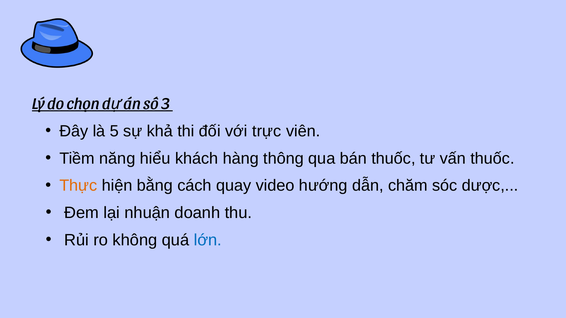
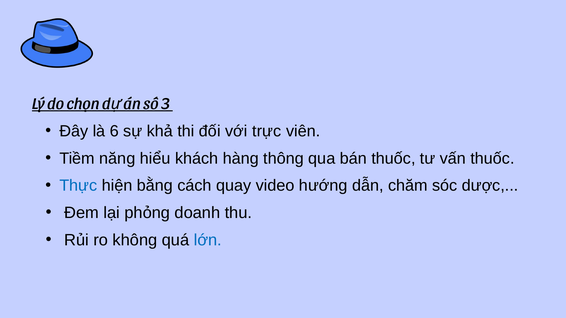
5: 5 -> 6 (114, 131)
Thực colour: orange -> blue (78, 186)
nhuận: nhuận -> phỏng (147, 213)
